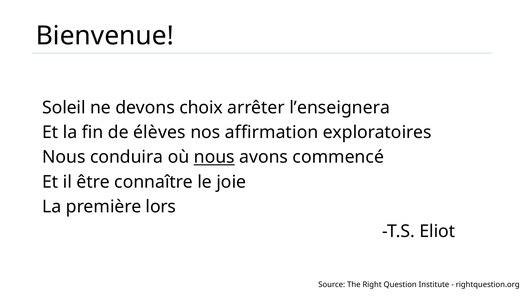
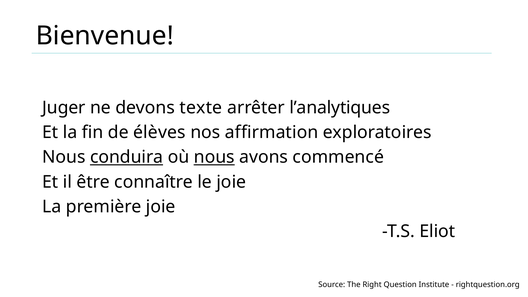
Soleil: Soleil -> Juger (64, 108)
choix: choix -> texte (201, 108)
l’enseignera: l’enseignera -> l’analytiques (340, 108)
conduira underline: none -> present (127, 157)
première lors: lors -> joie (161, 207)
